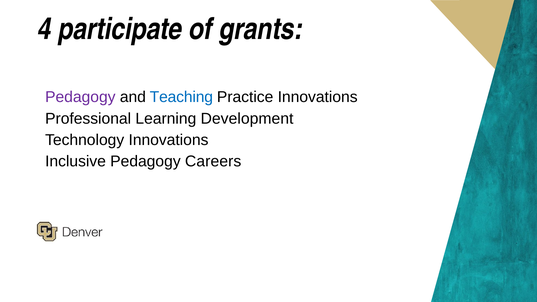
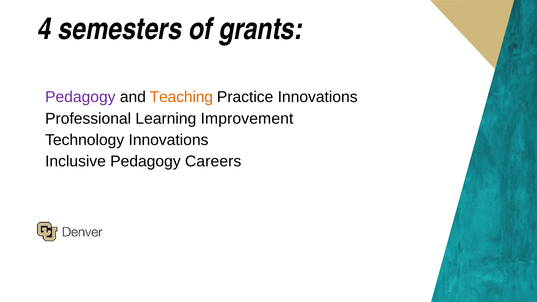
participate: participate -> semesters (120, 29)
Teaching colour: blue -> orange (181, 97)
Development: Development -> Improvement (247, 119)
